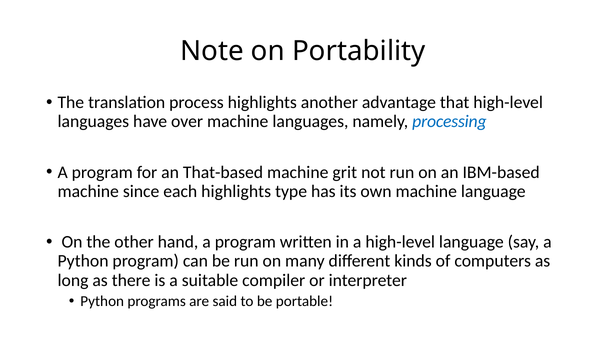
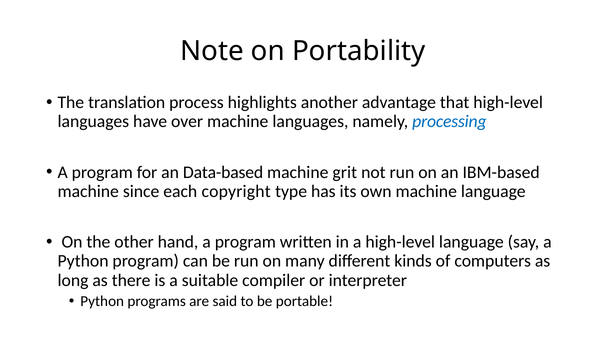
That-based: That-based -> Data-based (223, 172)
each highlights: highlights -> copyright (236, 191)
